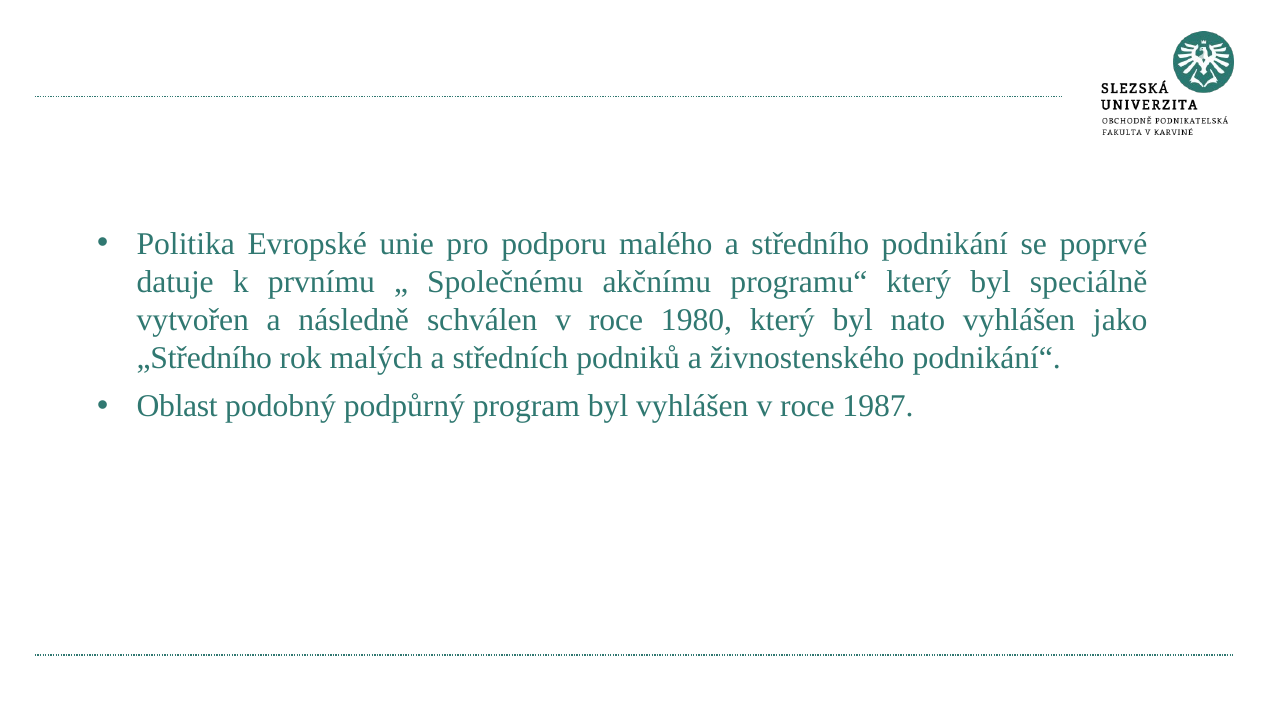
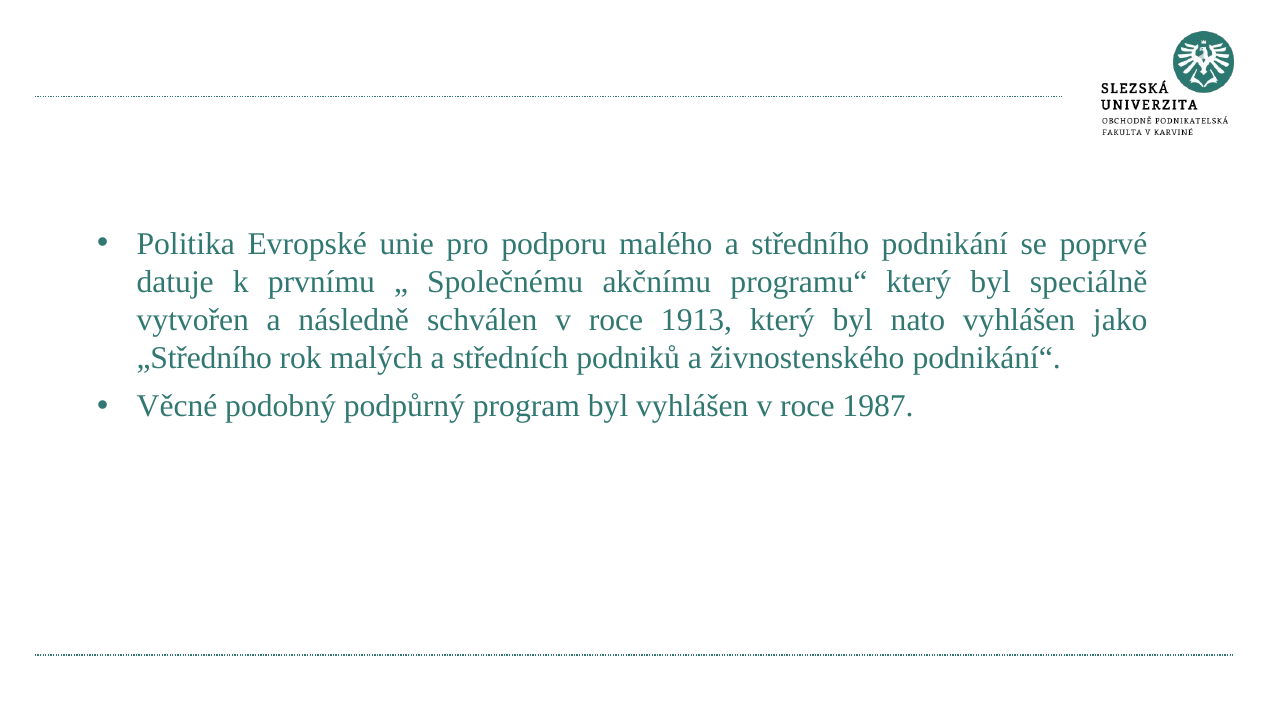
1980: 1980 -> 1913 (697, 320)
Oblast: Oblast -> Věcné (177, 406)
